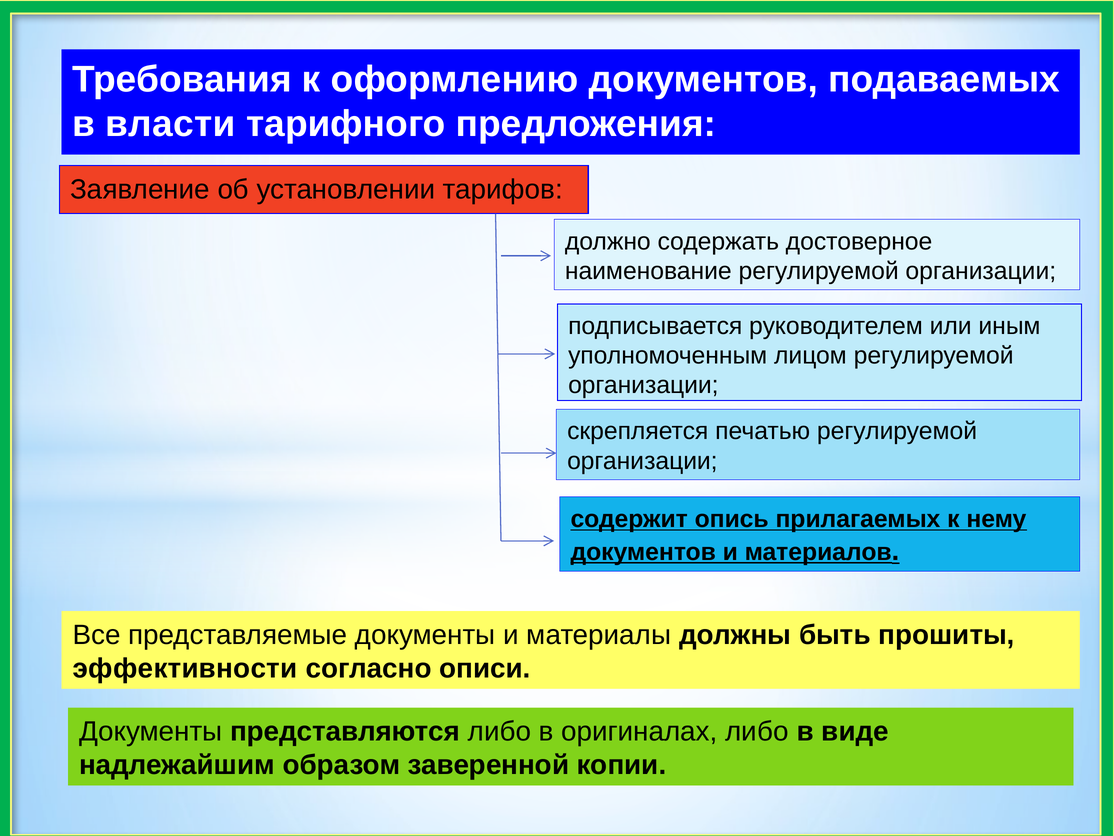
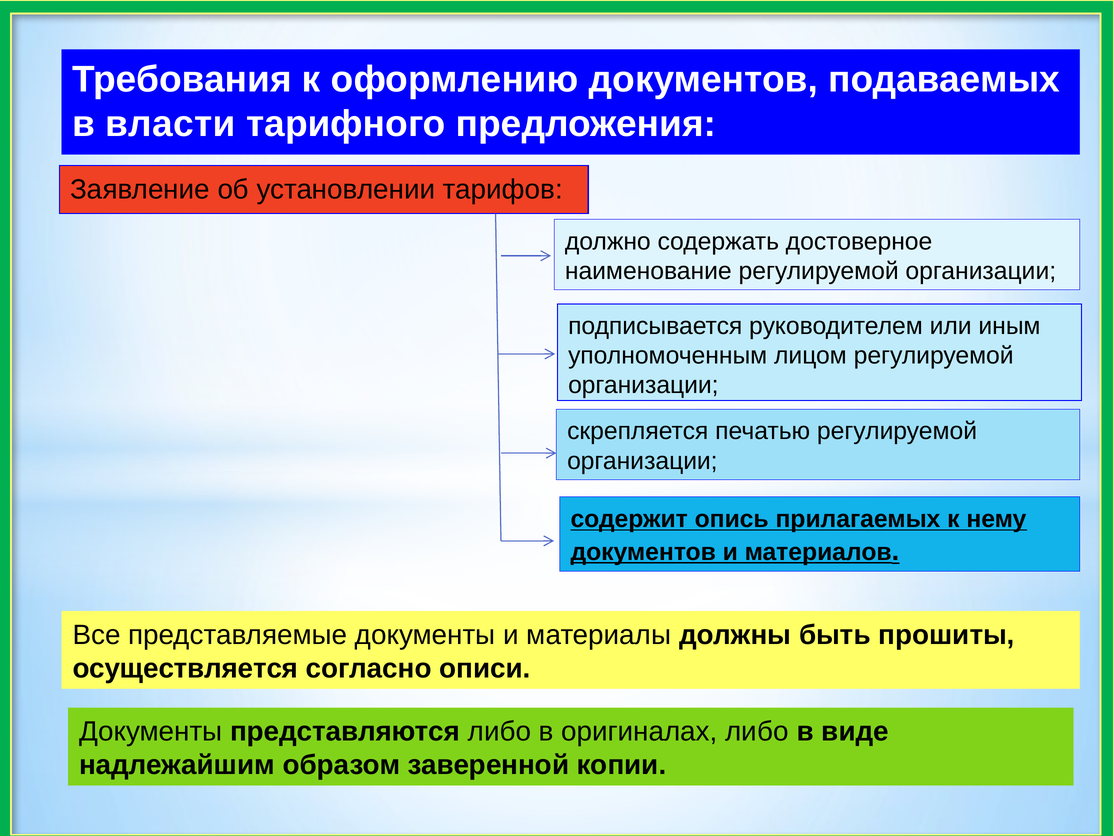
эффективности: эффективности -> осуществляется (185, 668)
